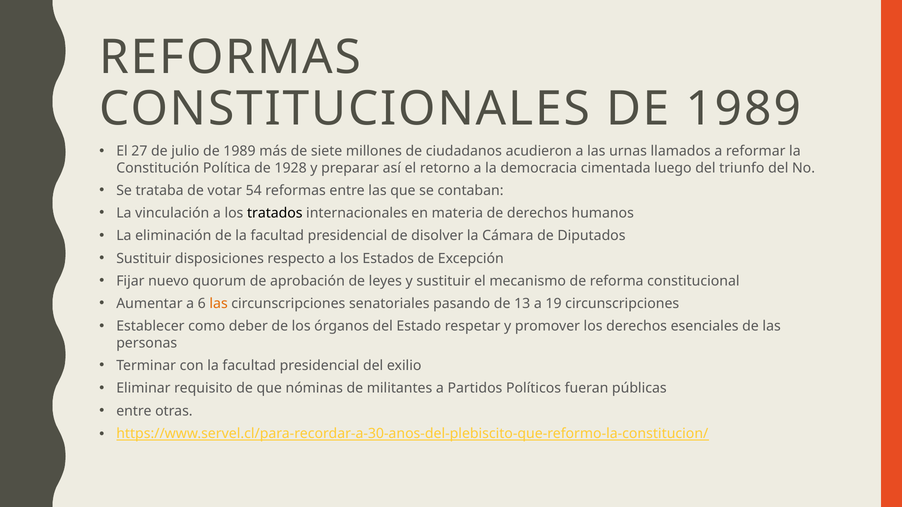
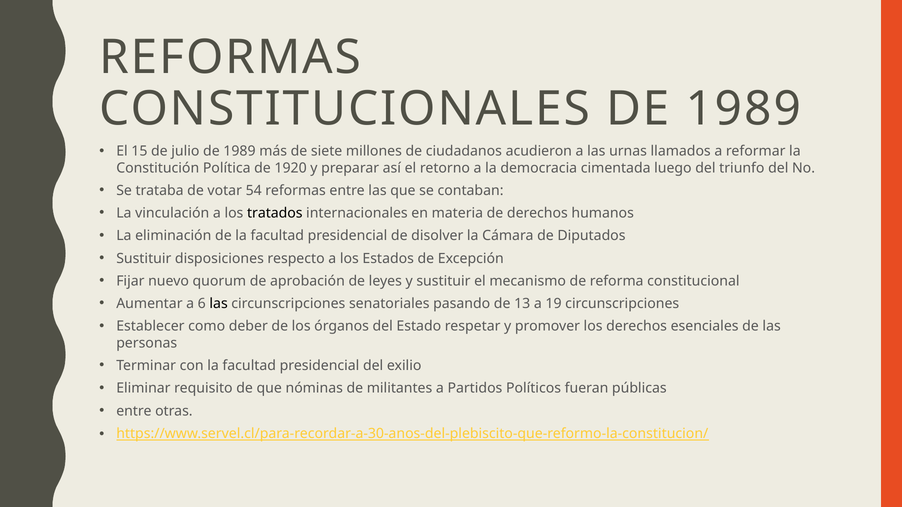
27: 27 -> 15 (139, 151)
1928: 1928 -> 1920 (291, 168)
las colour: orange -> black (219, 304)
